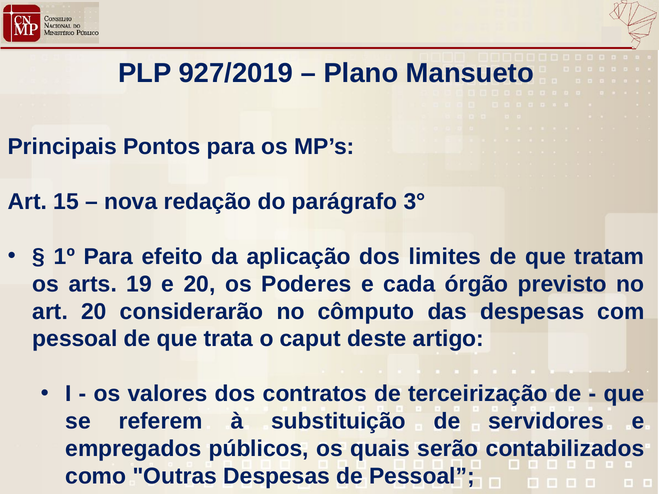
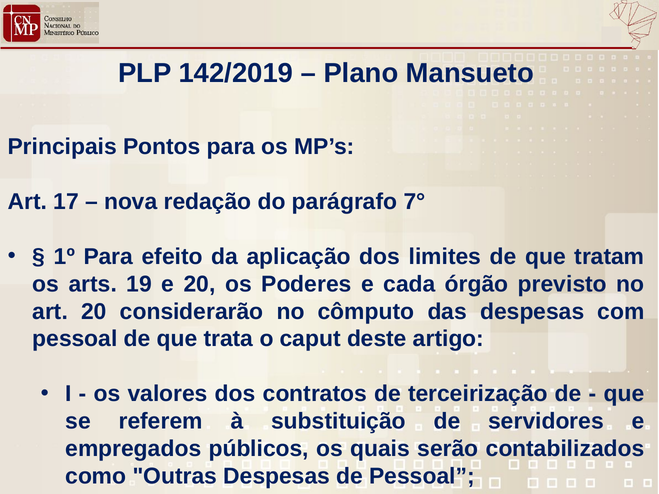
927/2019: 927/2019 -> 142/2019 (236, 73)
15: 15 -> 17 (66, 202)
3°: 3° -> 7° (414, 202)
